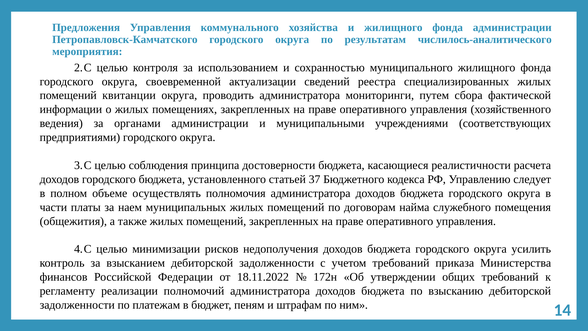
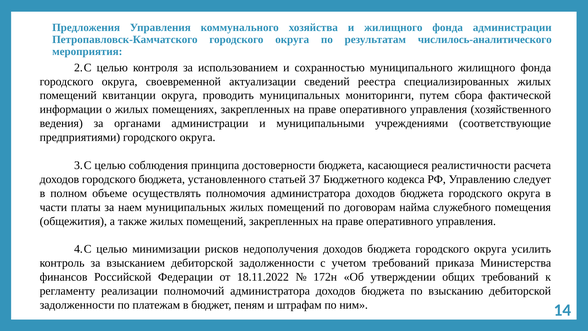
проводить администратора: администратора -> муниципальных (300, 95)
соответствующих: соответствующих -> соответствующие (505, 123)
